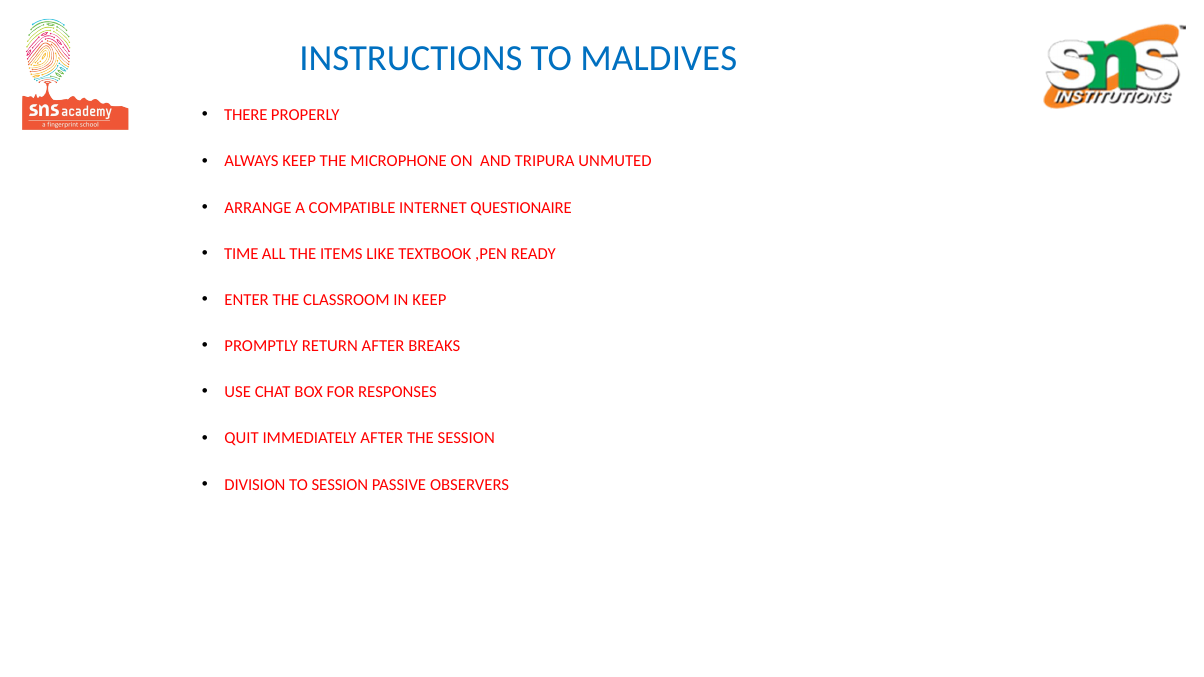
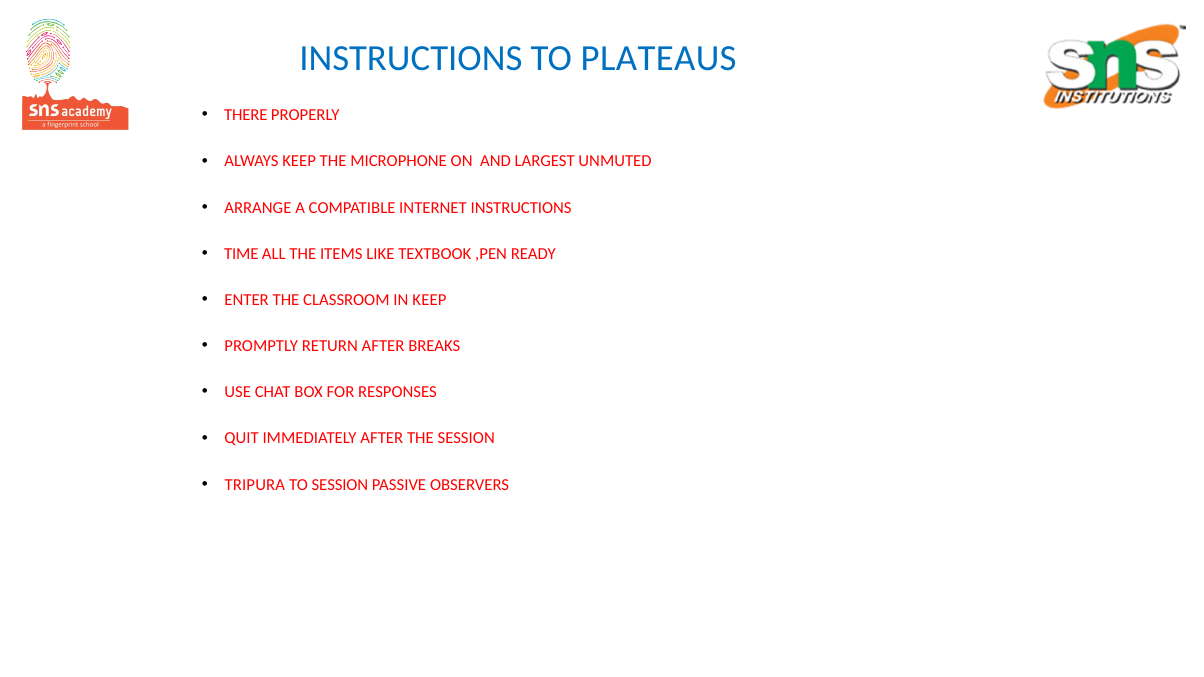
MALDIVES: MALDIVES -> PLATEAUS (659, 58)
TRIPURA: TRIPURA -> LARGEST (545, 162)
INTERNET QUESTIONAIRE: QUESTIONAIRE -> INSTRUCTIONS (521, 208)
DIVISION: DIVISION -> TRIPURA (255, 485)
